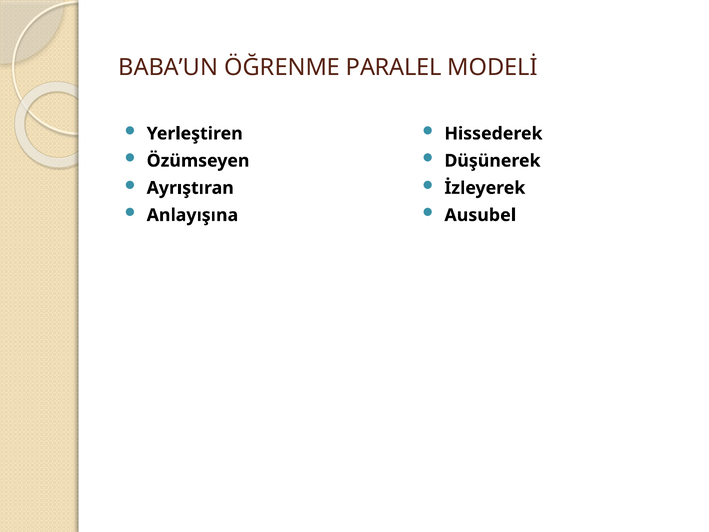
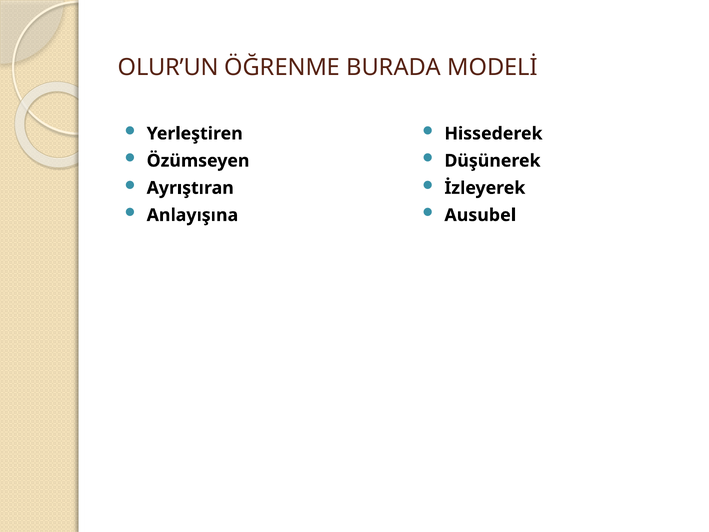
BABA’UN: BABA’UN -> OLUR’UN (168, 67)
PARALEL: PARALEL -> BURADA (394, 67)
